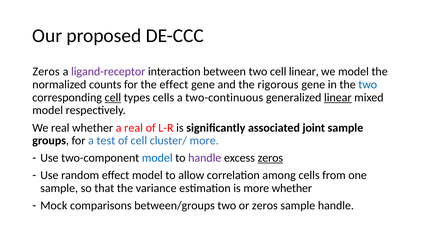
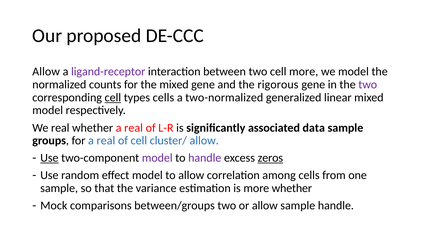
Zeros: Zeros -> Allow (46, 71)
cell linear: linear -> more (304, 71)
the effect: effect -> mixed (174, 84)
two colour: blue -> purple (368, 84)
two-continuous: two-continuous -> two-normalized (224, 97)
linear underline: present -> none (338, 97)
joint: joint -> data (314, 127)
for a test: test -> real (106, 140)
cluster/ more: more -> allow (204, 140)
Use underline: none -> present (49, 158)
model colour: blue -> purple (157, 158)
or zeros: zeros -> allow (265, 205)
